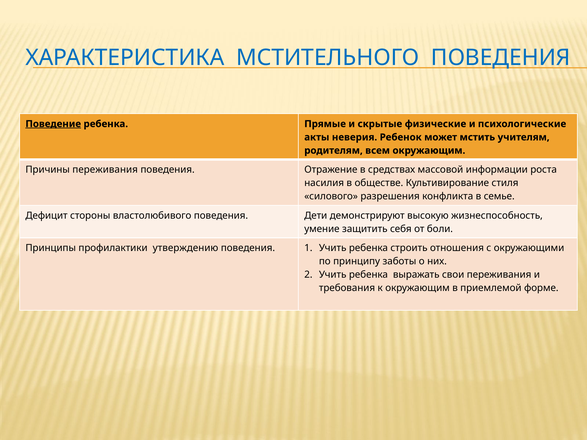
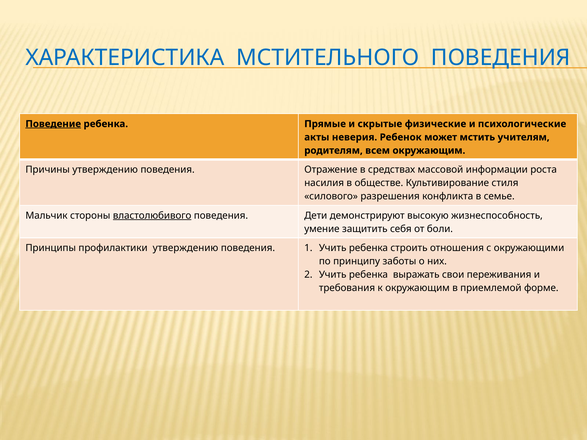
Причины переживания: переживания -> утверждению (105, 170)
Дефицит: Дефицит -> Мальчик (47, 216)
властолюбивого underline: none -> present (152, 216)
